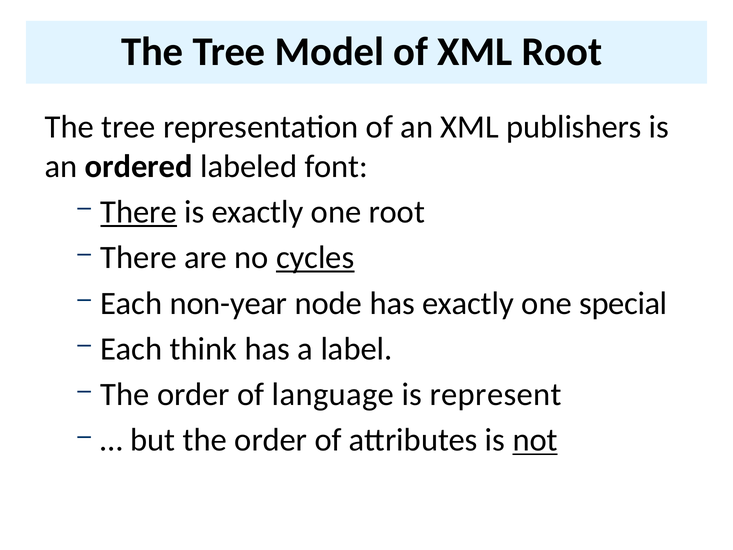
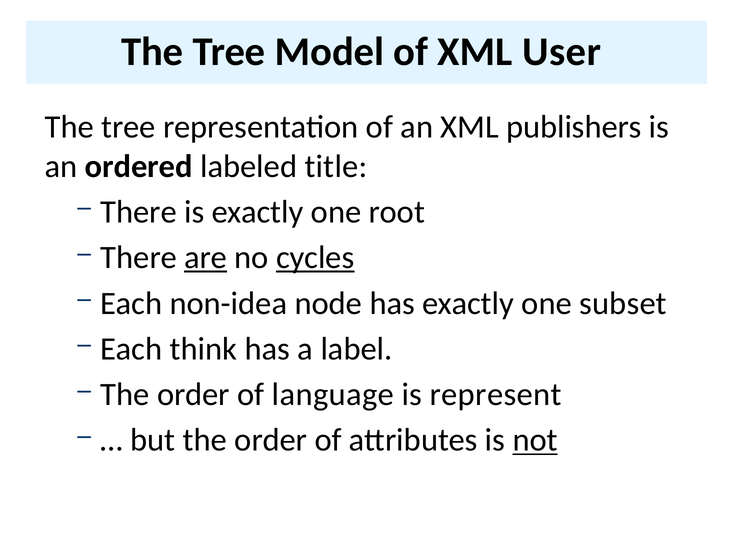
XML Root: Root -> User (562, 52)
font: font -> title (336, 166)
There underline: present -> none (139, 212)
are underline: none -> present (206, 258)
non-year: non-year -> non-idea (228, 303)
special: special -> subset (623, 303)
